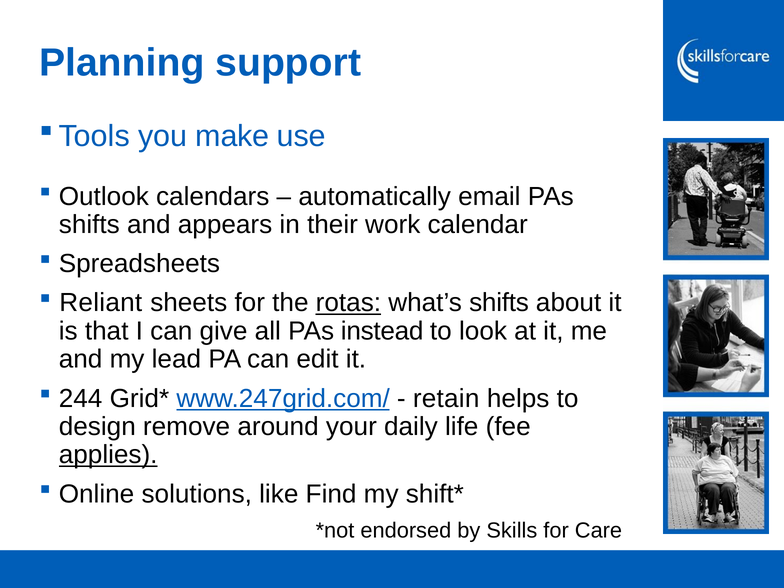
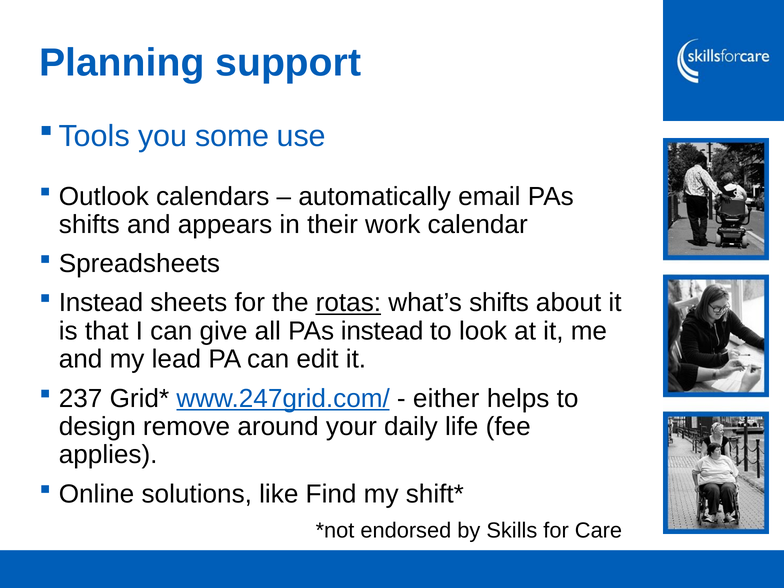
make: make -> some (232, 136)
Reliant: Reliant -> Instead (101, 303)
244: 244 -> 237 (81, 398)
retain: retain -> either (446, 398)
applies underline: present -> none (108, 455)
